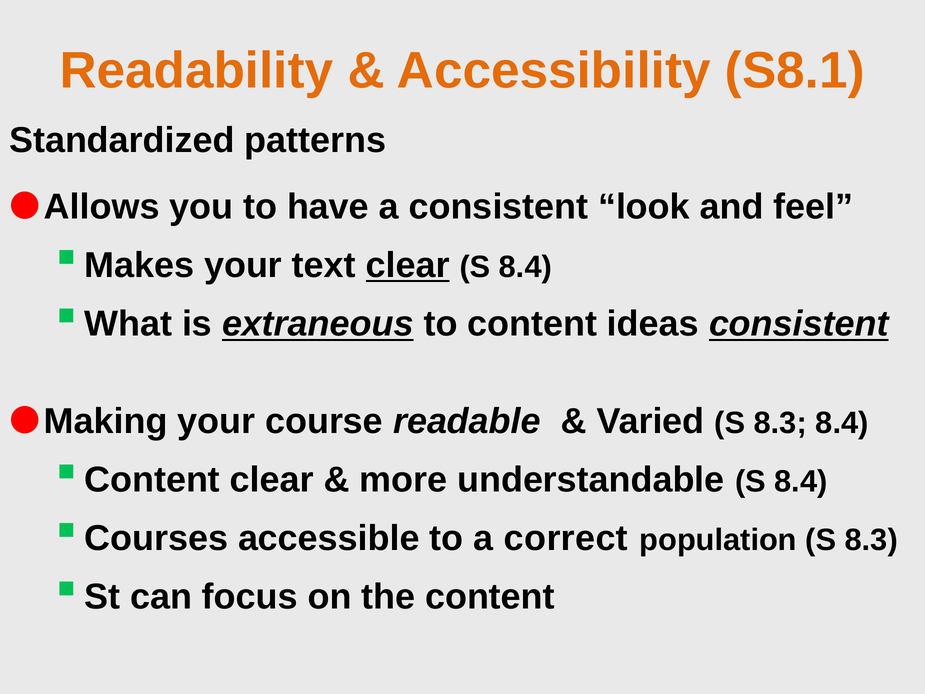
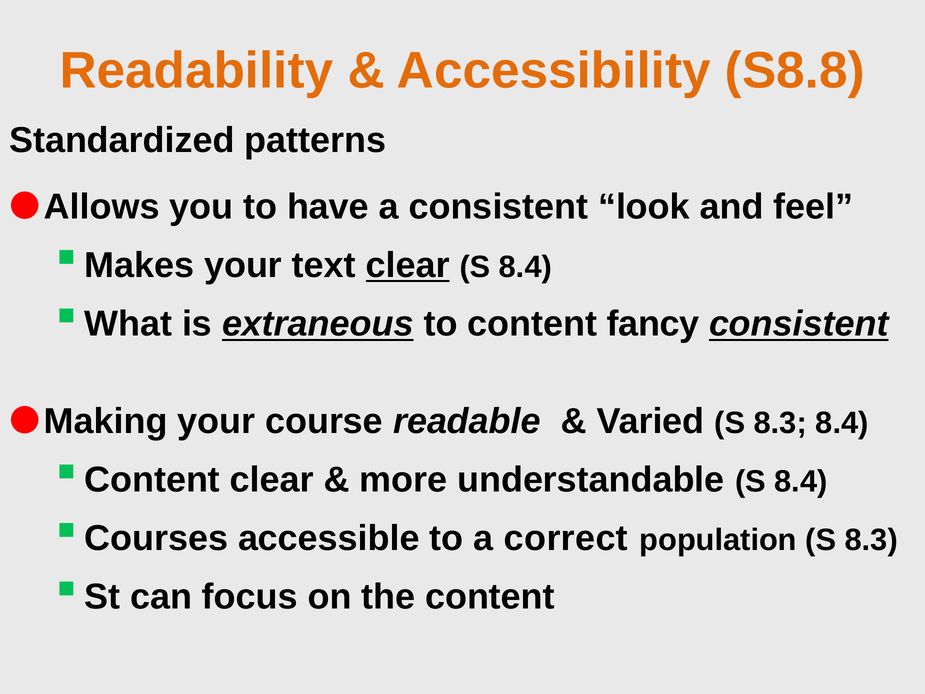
S8.1: S8.1 -> S8.8 (795, 71)
ideas: ideas -> fancy (653, 324)
